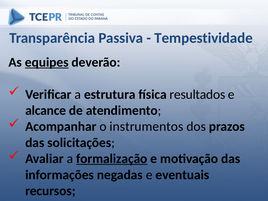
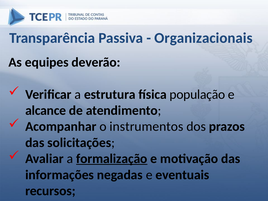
Tempestividade: Tempestividade -> Organizacionais (203, 38)
equipes underline: present -> none (47, 62)
resultados: resultados -> população (197, 94)
